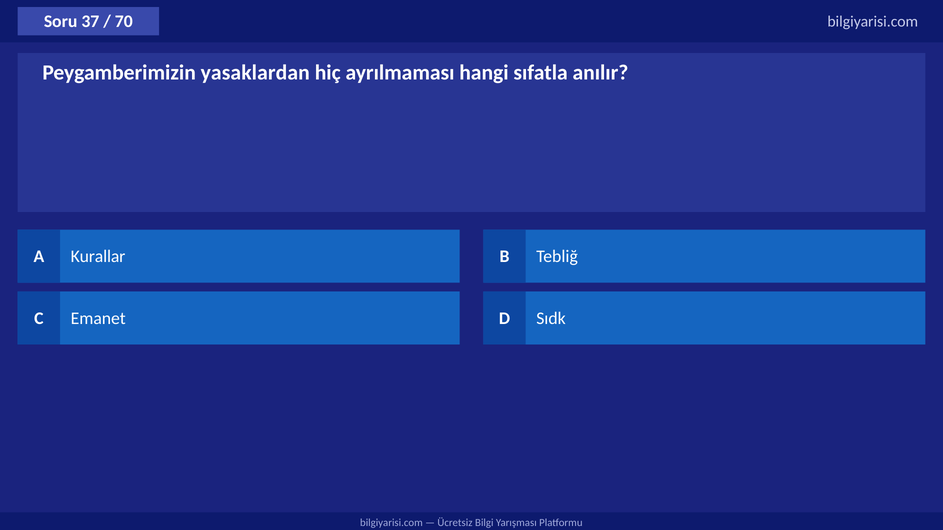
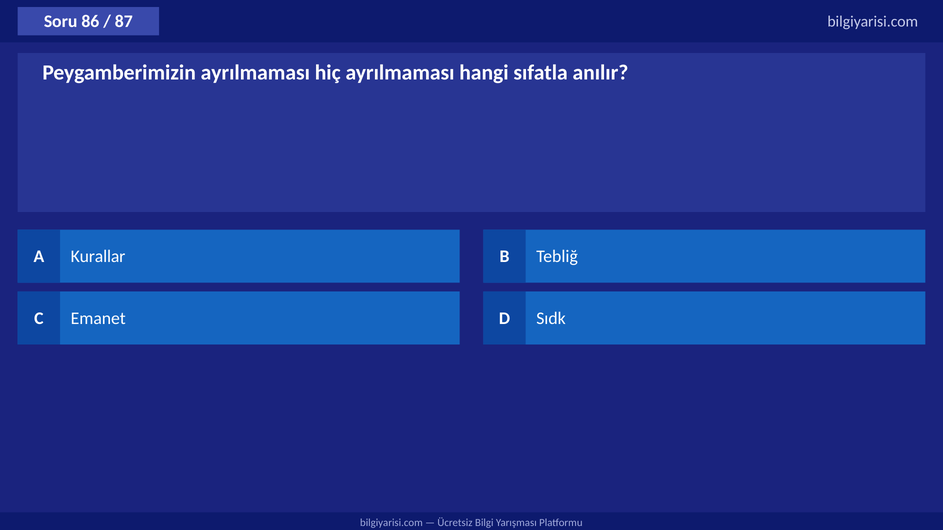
37: 37 -> 86 (90, 22)
70: 70 -> 87 (124, 22)
Peygamberimizin yasaklardan: yasaklardan -> ayrılmaması (255, 73)
